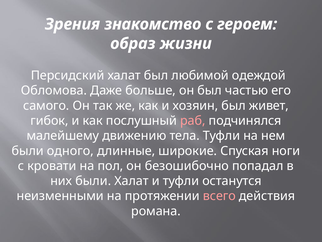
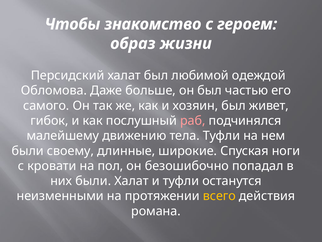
Зрения: Зрения -> Чтобы (72, 24)
одного: одного -> своему (70, 151)
всего colour: pink -> yellow (219, 196)
